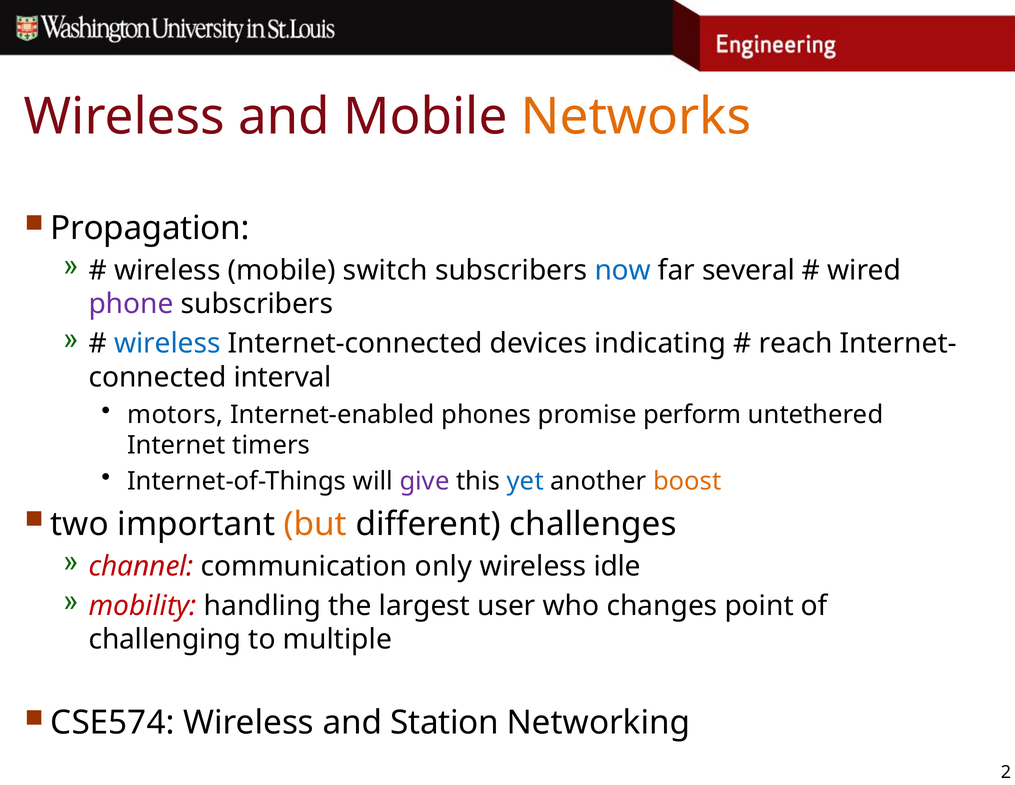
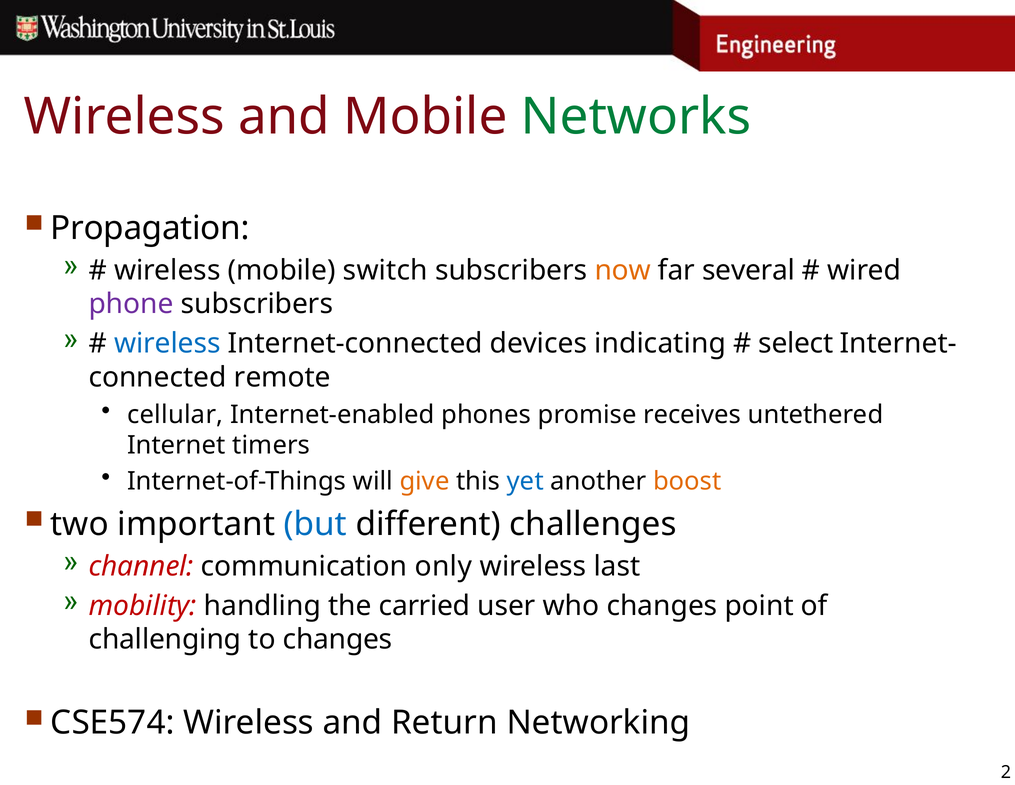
Networks colour: orange -> green (636, 116)
now colour: blue -> orange (623, 270)
reach: reach -> select (796, 343)
interval: interval -> remote (282, 377)
motors: motors -> cellular (175, 414)
perform: perform -> receives (692, 414)
give colour: purple -> orange (425, 481)
but colour: orange -> blue (315, 524)
idle: idle -> last (617, 566)
largest: largest -> carried (425, 605)
to multiple: multiple -> changes (338, 639)
Station: Station -> Return (444, 722)
